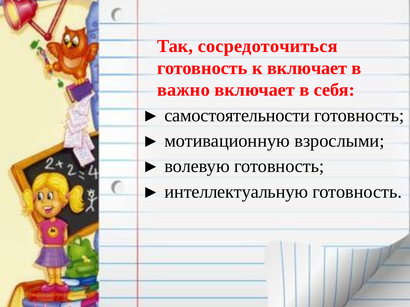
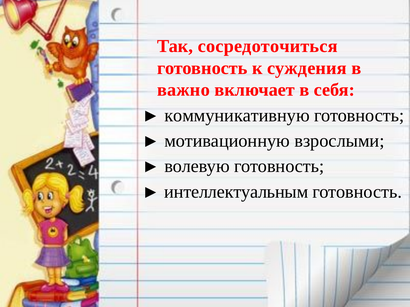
к включает: включает -> суждения (307, 68)
самостоятельности: самостоятельности -> коммуникативную (237, 116)
интеллектуальную: интеллектуальную -> интеллектуальным (236, 192)
